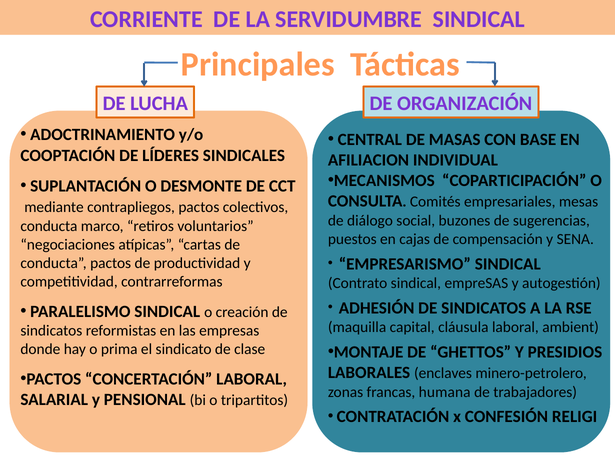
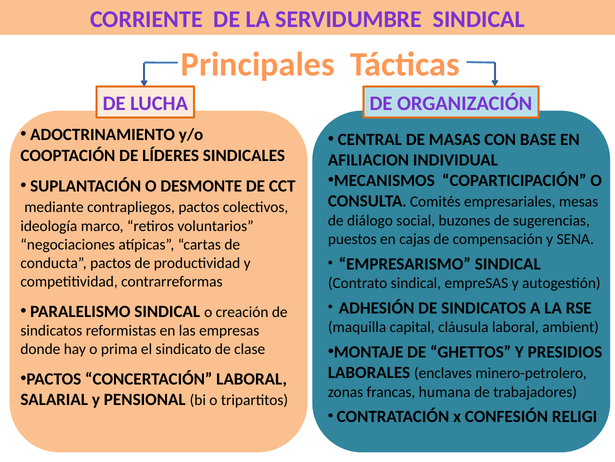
conducta: conducta -> ideología (49, 226)
